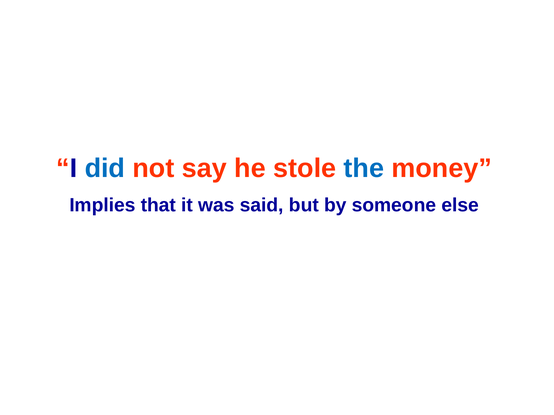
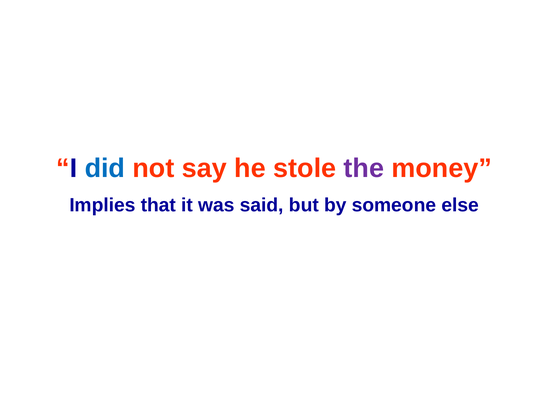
the colour: blue -> purple (364, 169)
